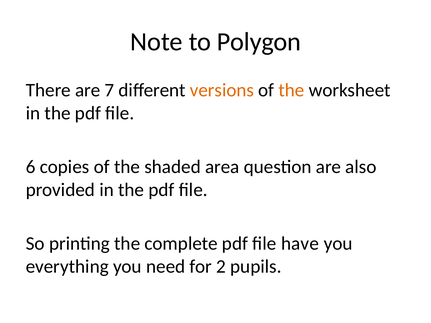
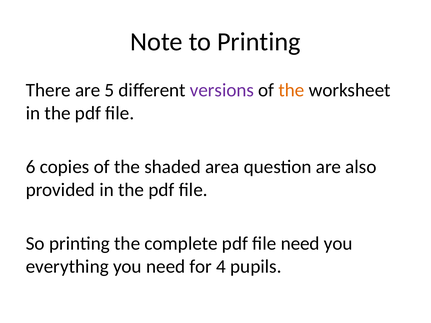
to Polygon: Polygon -> Printing (259, 42)
7: 7 -> 5 (109, 90)
versions colour: orange -> purple (222, 90)
file have: have -> need (300, 244)
2: 2 -> 4 (221, 267)
